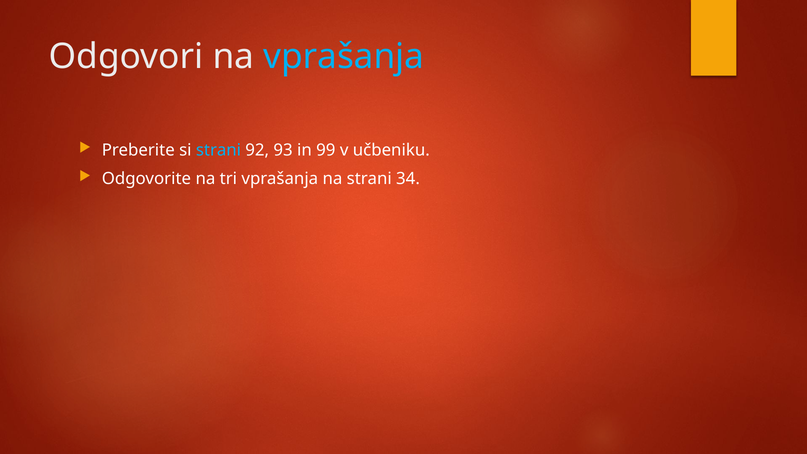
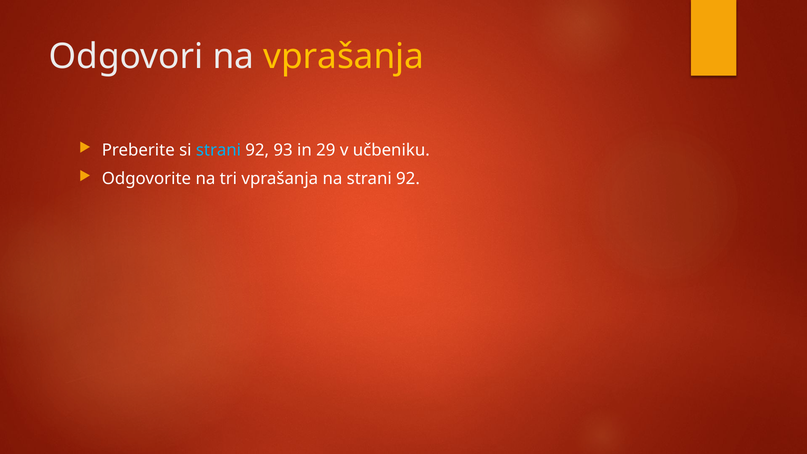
vprašanja colour: light blue -> yellow (344, 57)
99: 99 -> 29 (326, 150)
na strani 34: 34 -> 92 (408, 179)
